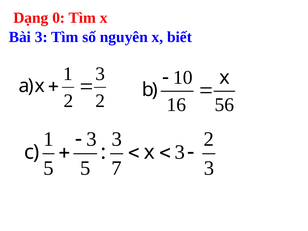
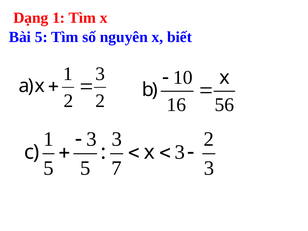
Dạng 0: 0 -> 1 (59, 18)
Bài 3: 3 -> 5 (41, 37)
